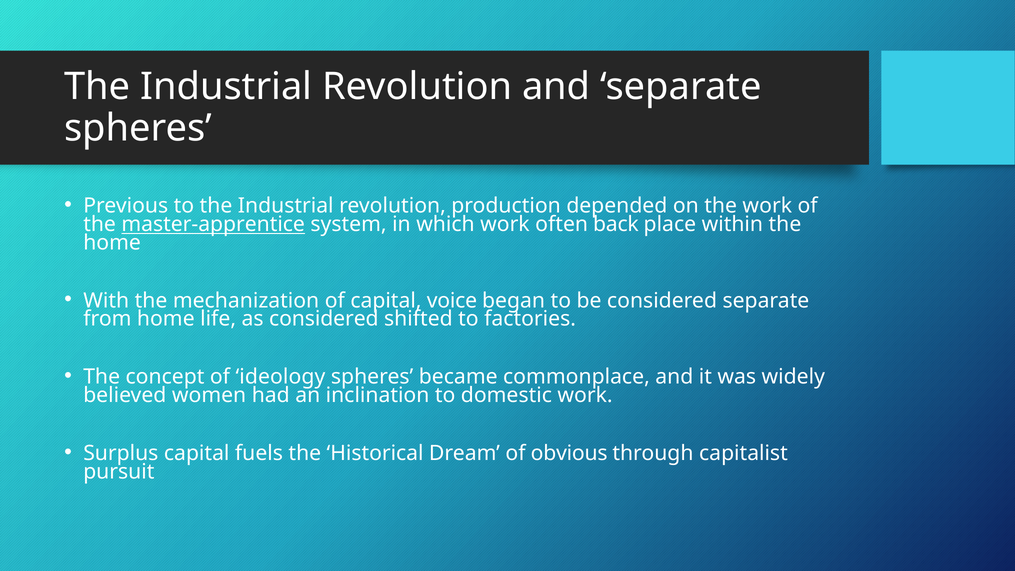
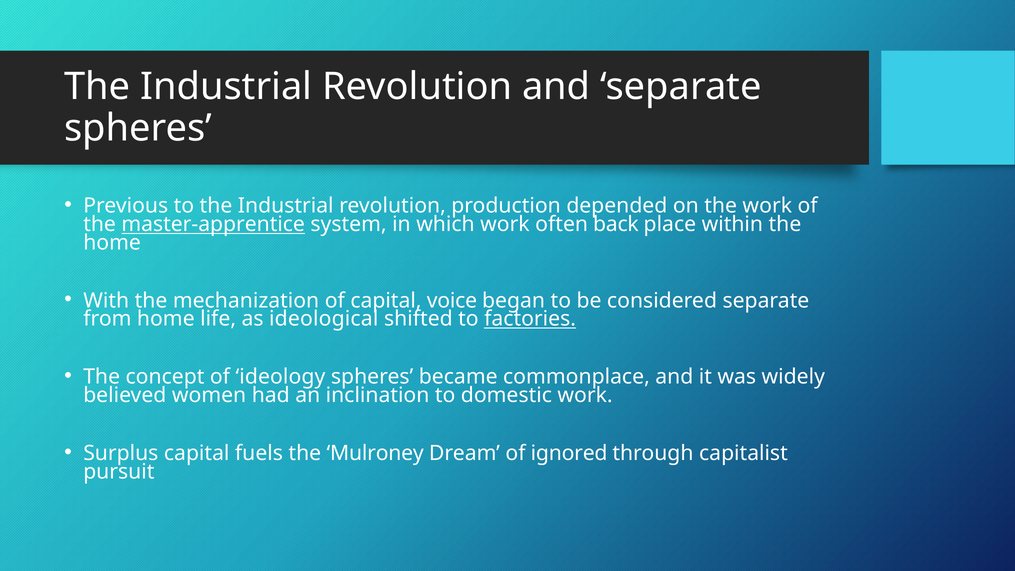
as considered: considered -> ideological (324, 319)
factories underline: none -> present (530, 319)
Historical: Historical -> Mulroney (375, 453)
obvious: obvious -> ignored (569, 453)
